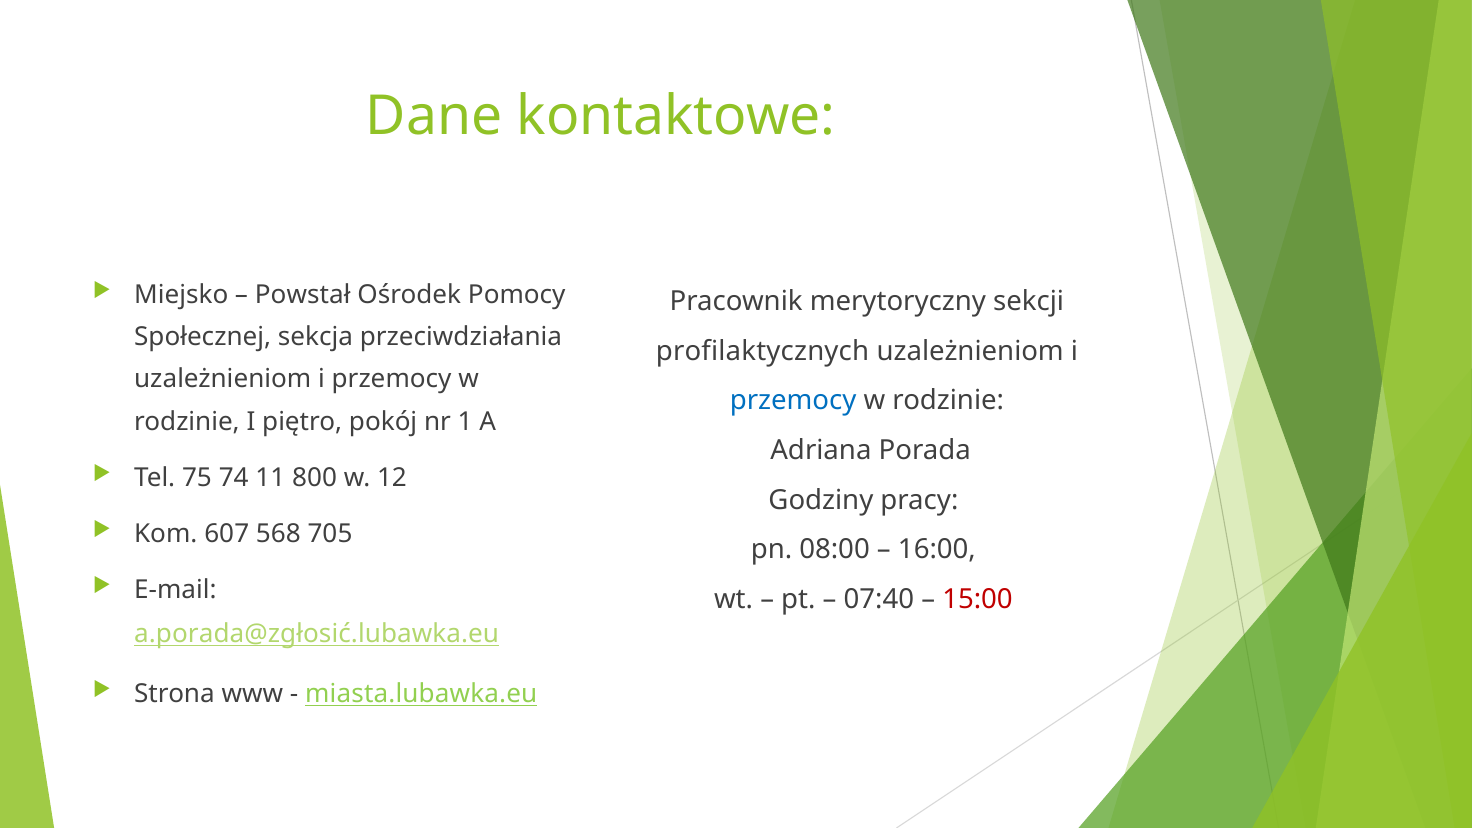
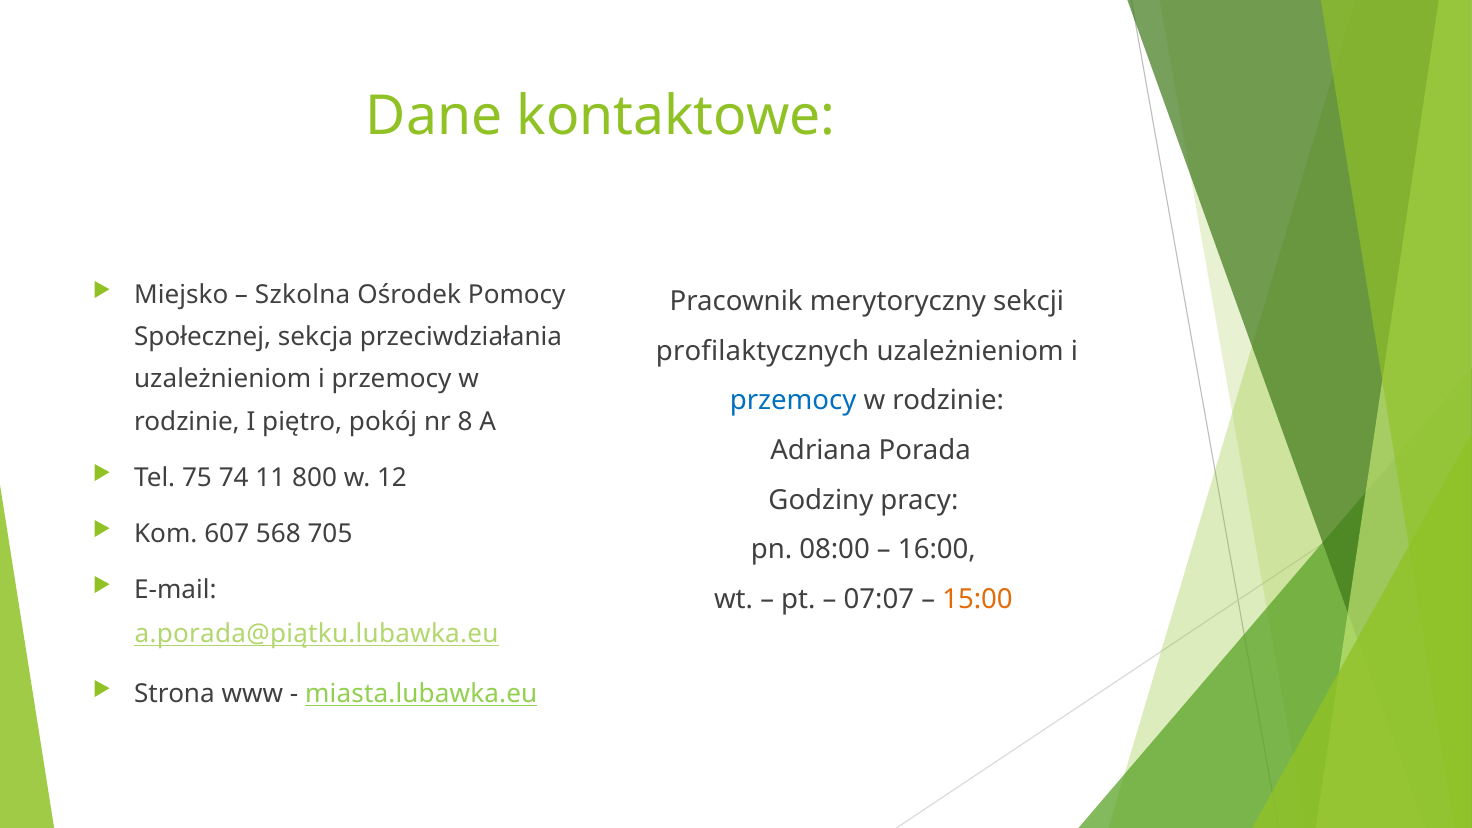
Powstał: Powstał -> Szkolna (303, 295)
1: 1 -> 8 (465, 422)
07:40: 07:40 -> 07:07 (879, 600)
15:00 colour: red -> orange (977, 600)
a.porada@zgłosić.lubawka.eu: a.porada@zgłosić.lubawka.eu -> a.porada@piątku.lubawka.eu (317, 633)
